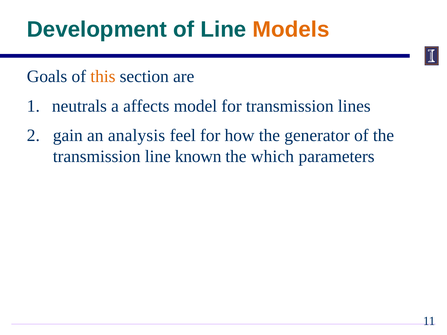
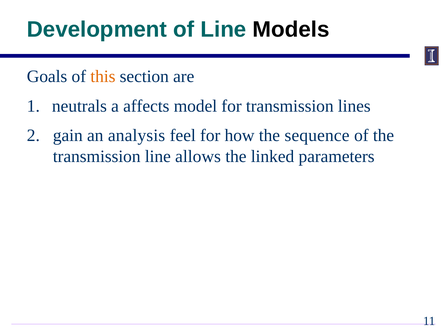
Models colour: orange -> black (291, 30)
generator: generator -> sequence (317, 136)
known: known -> allows (198, 156)
which: which -> linked (273, 156)
